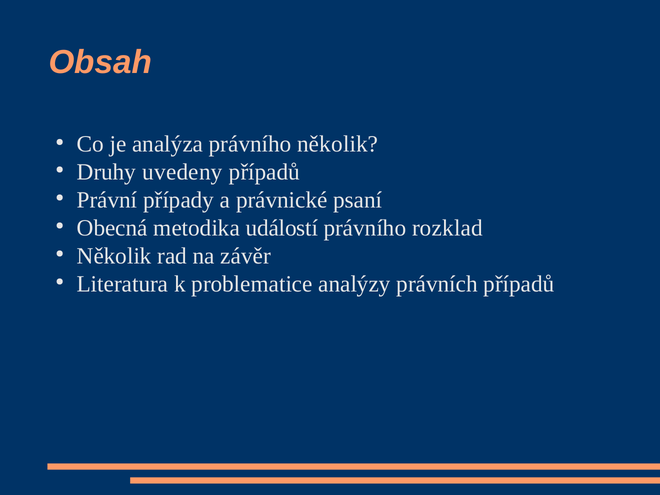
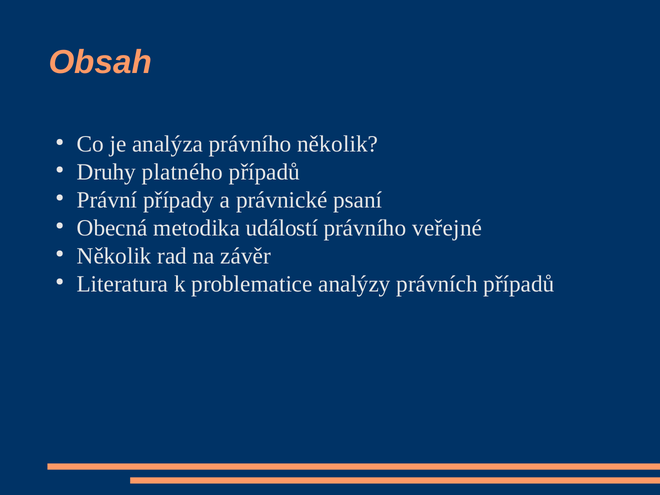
uvedeny: uvedeny -> platného (182, 172)
rozklad: rozklad -> veřejné (447, 228)
